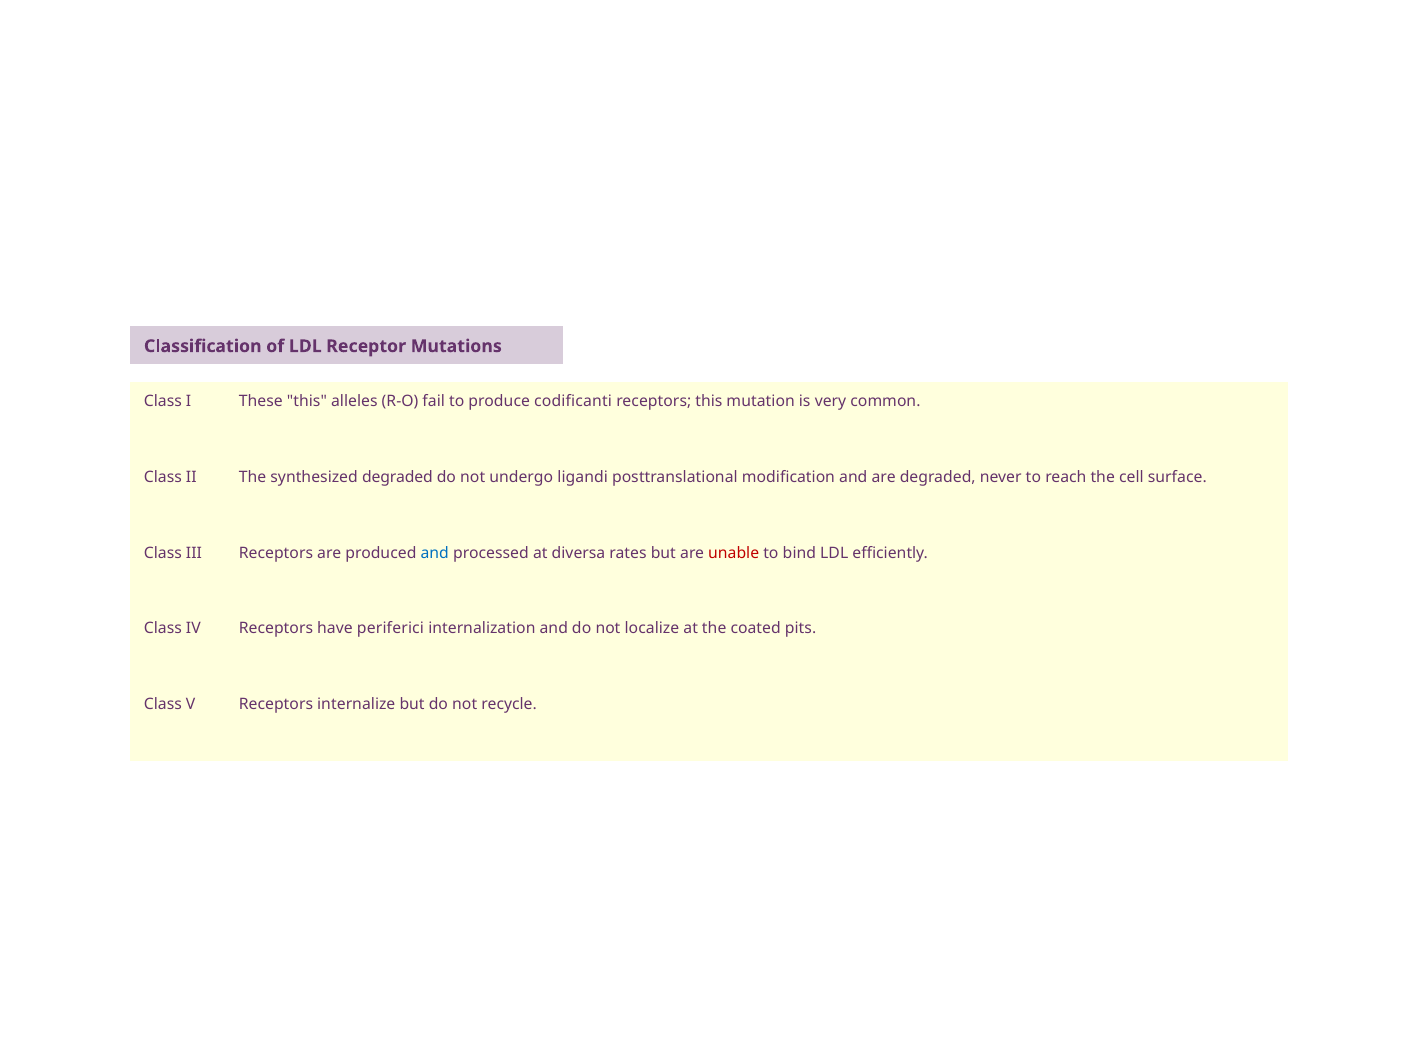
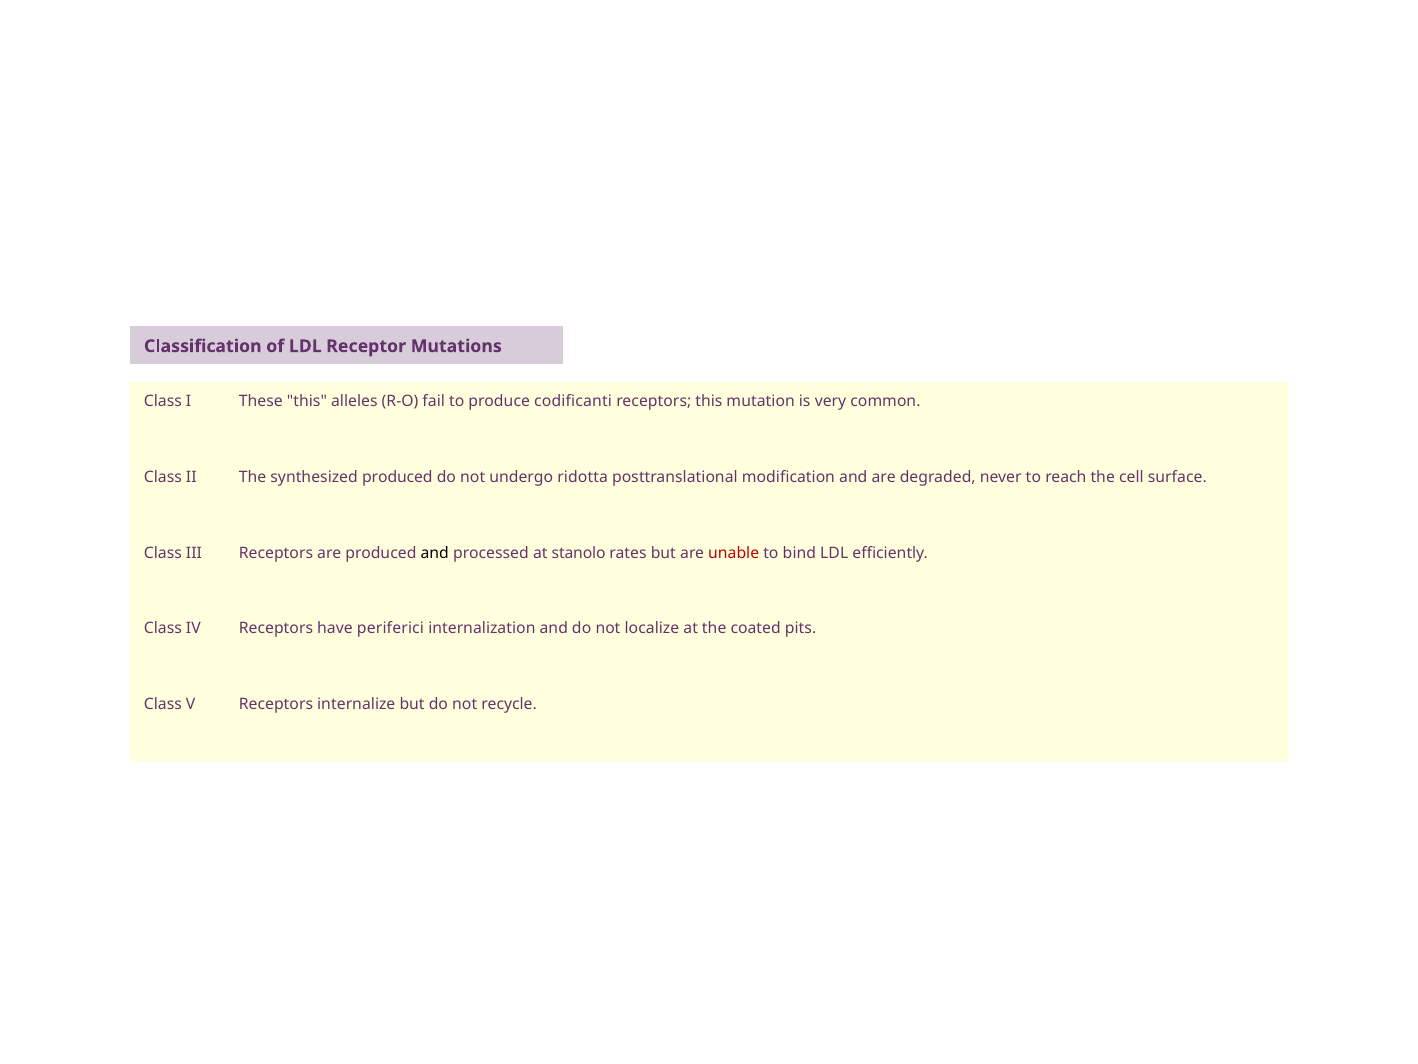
synthesized degraded: degraded -> produced (397, 477)
ligandi: ligandi -> ridotta (583, 477)
and colour: blue -> black (435, 553)
diversa: diversa -> stanolo (579, 553)
